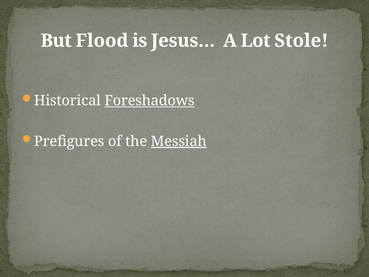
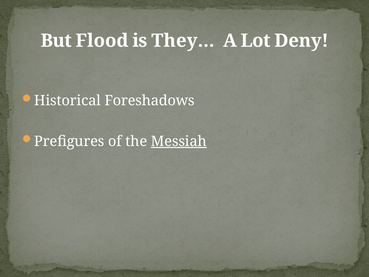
Jesus…: Jesus… -> They… (183, 41)
Stole: Stole -> Deny (301, 41)
Foreshadows underline: present -> none (150, 101)
